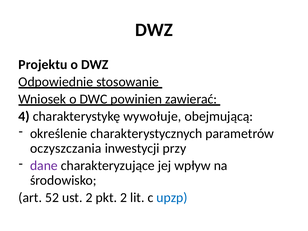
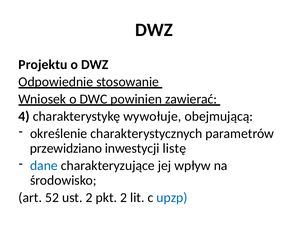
oczyszczania: oczyszczania -> przewidziano (66, 148)
przy: przy -> listę (174, 148)
dane colour: purple -> blue (44, 166)
